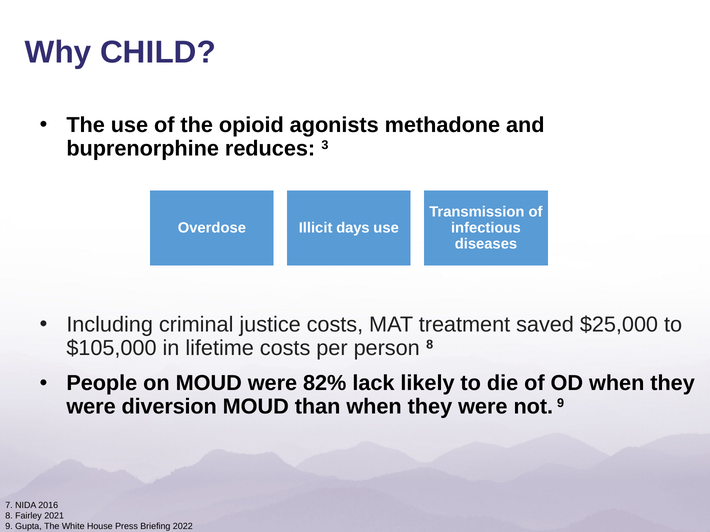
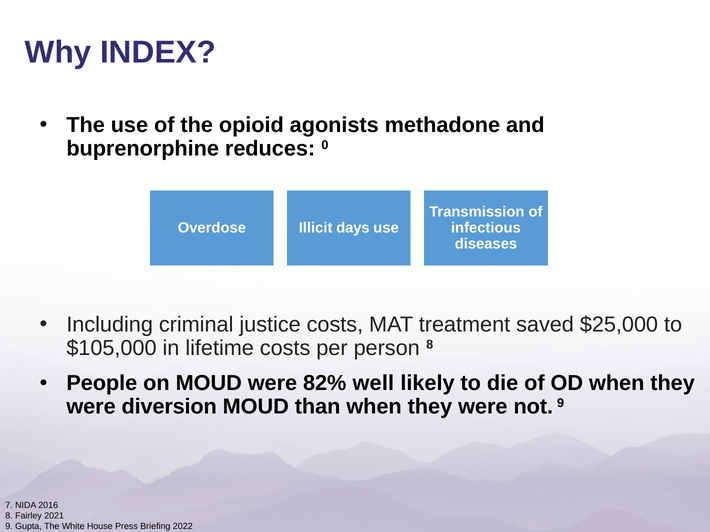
CHILD: CHILD -> INDEX (158, 52)
3: 3 -> 0 (325, 145)
lack: lack -> well (373, 384)
